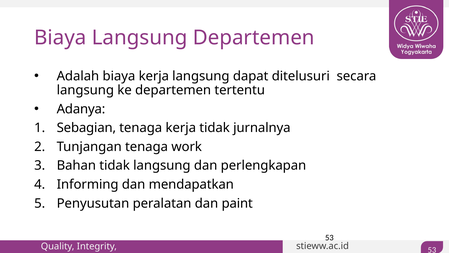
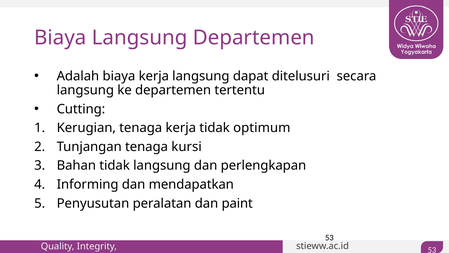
Adanya: Adanya -> Cutting (81, 109)
Sebagian: Sebagian -> Kerugian (86, 128)
jurnalnya: jurnalnya -> optimum (262, 128)
work: work -> kursi (187, 147)
